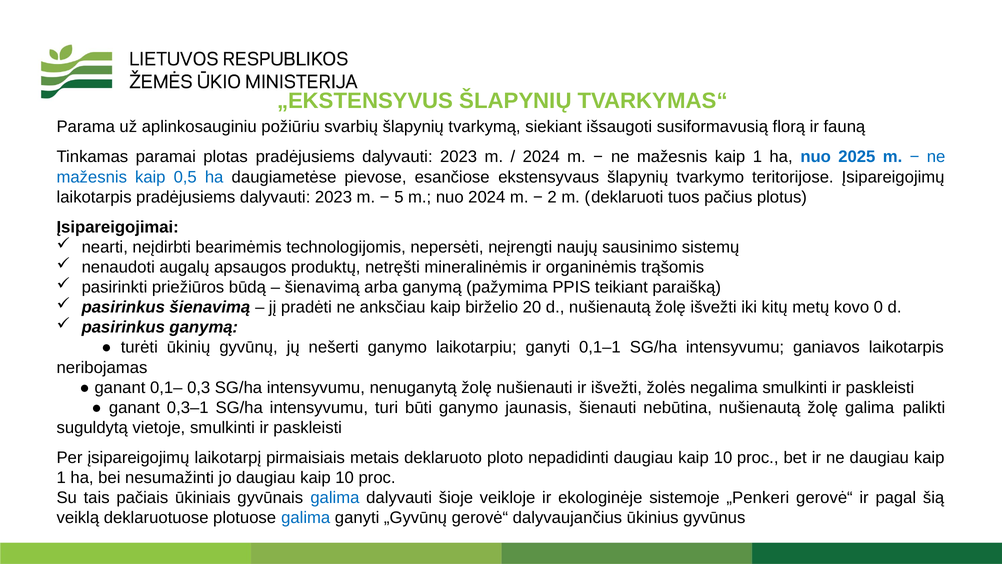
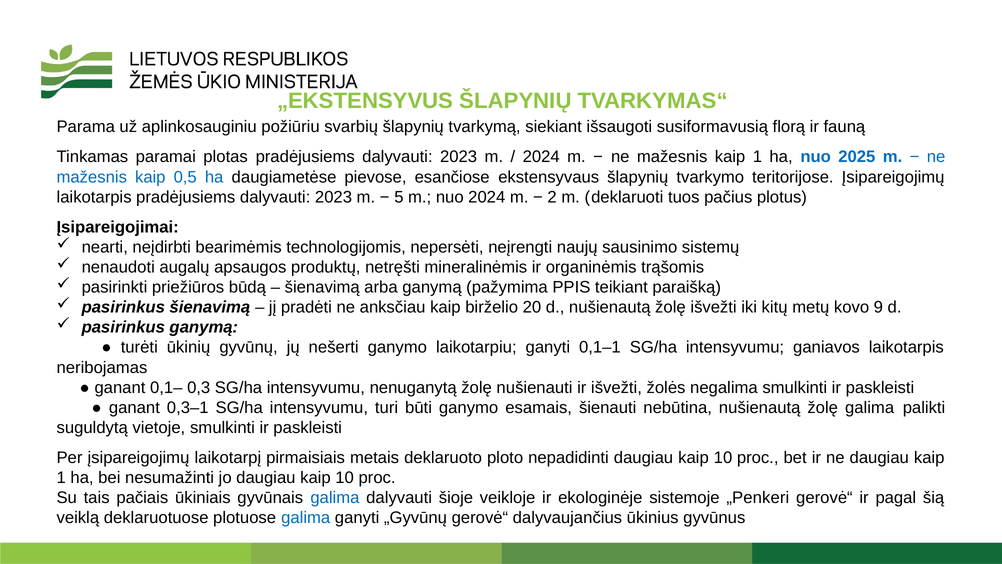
0: 0 -> 9 (878, 307)
jaunasis: jaunasis -> esamais (539, 407)
